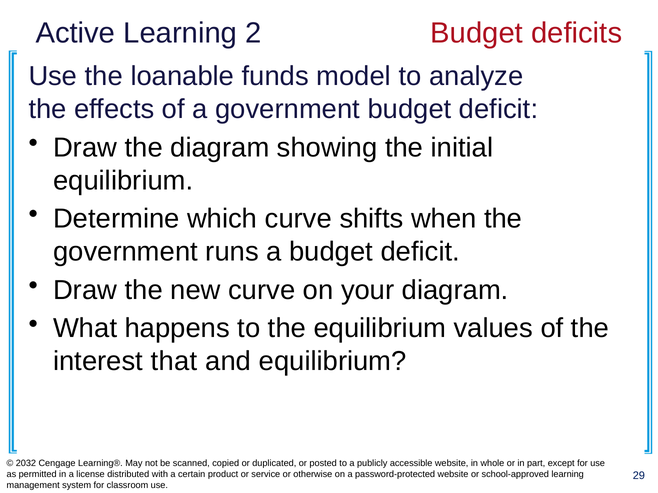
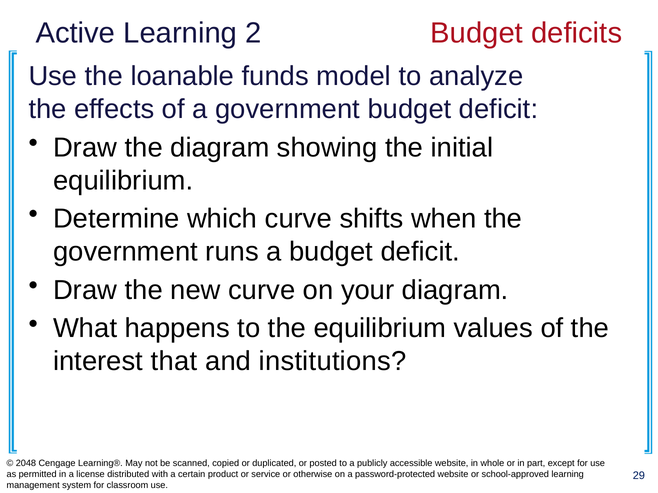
and equilibrium: equilibrium -> institutions (333, 362)
2032: 2032 -> 2048 (26, 464)
